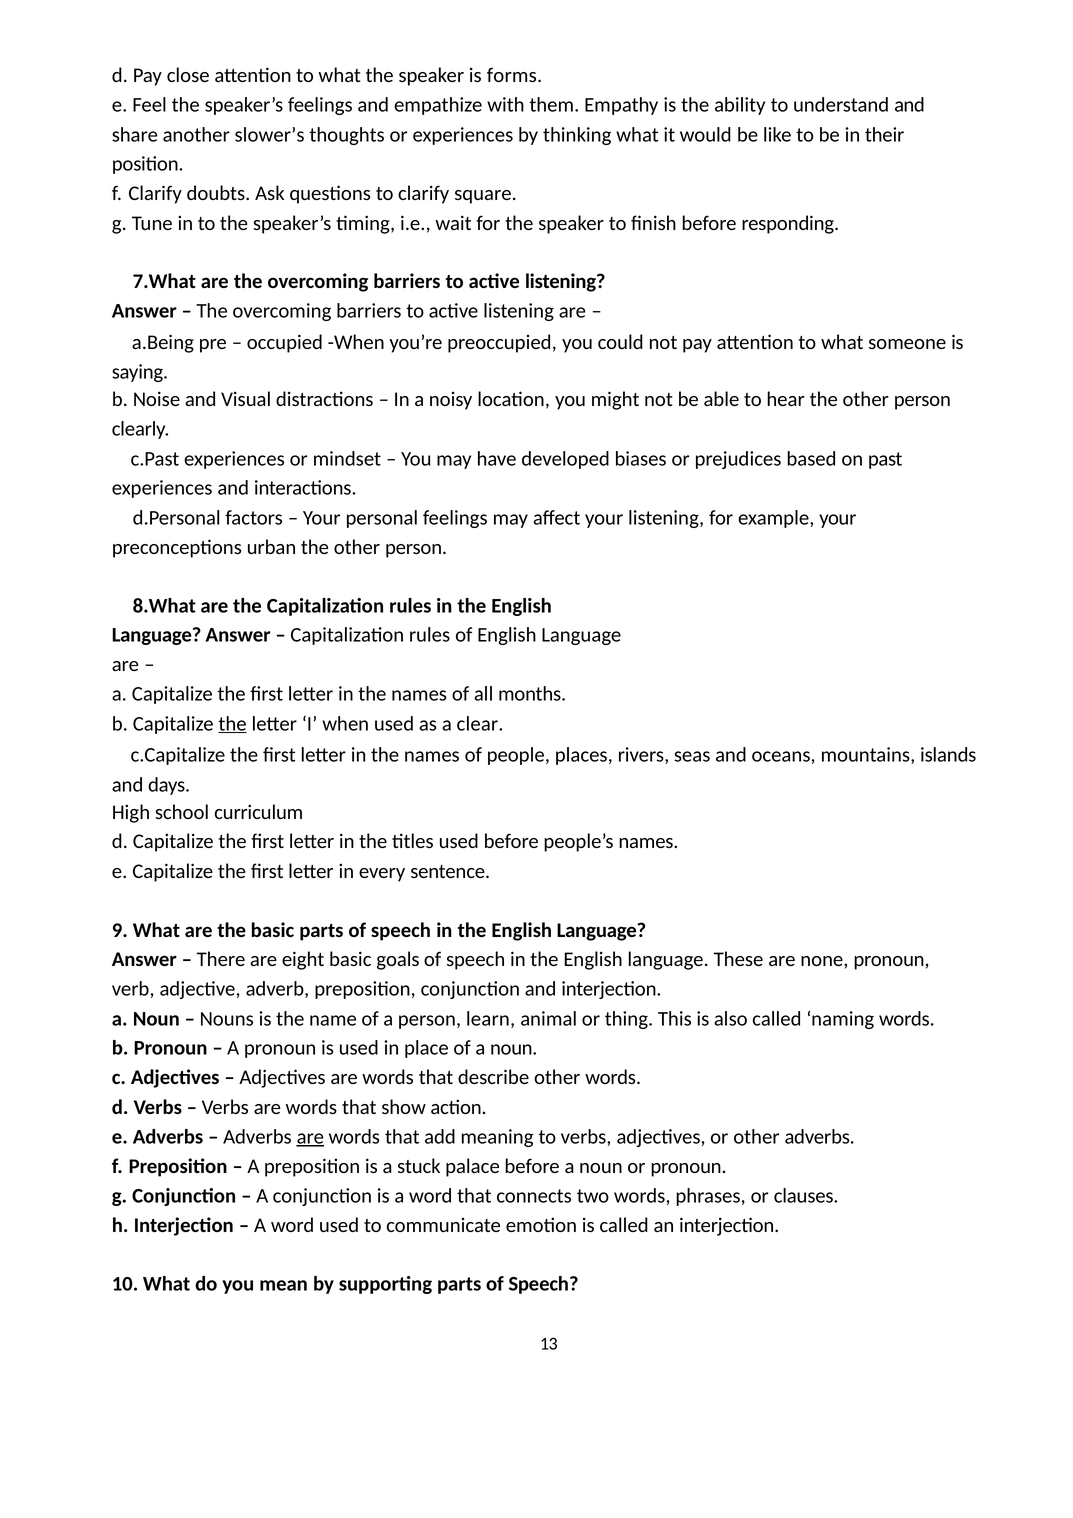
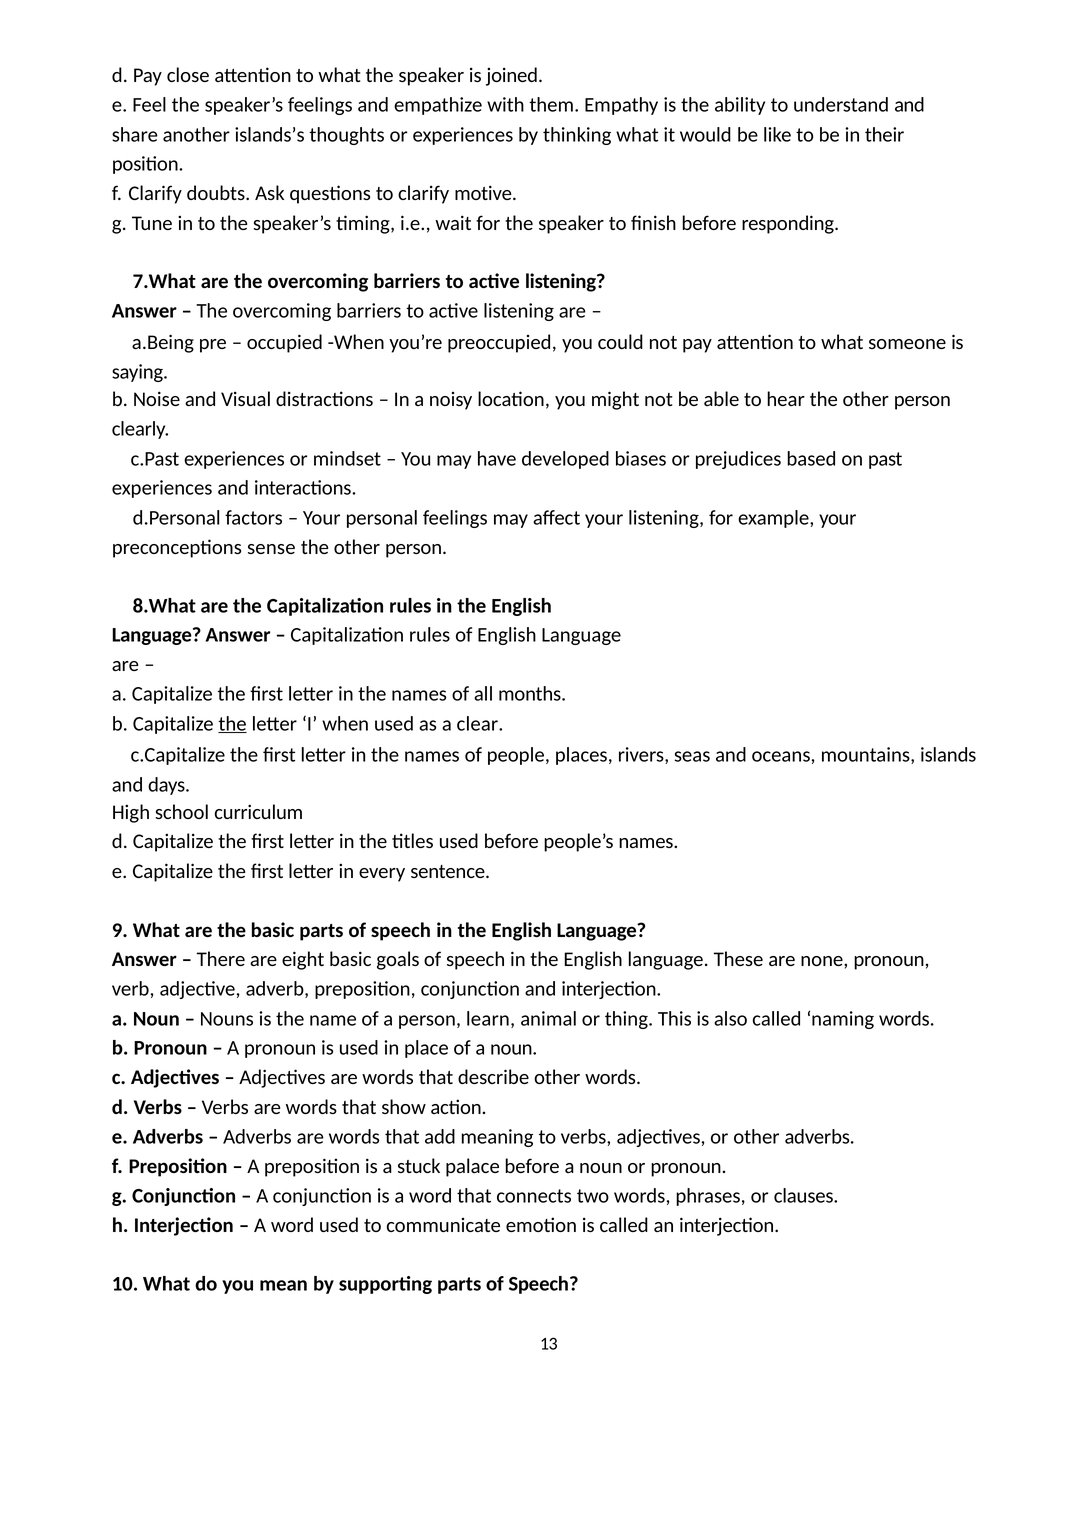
forms: forms -> joined (515, 76)
slower’s: slower’s -> islands’s (270, 135)
square: square -> motive (486, 193)
urban: urban -> sense (271, 547)
are underline: present -> none (310, 1137)
